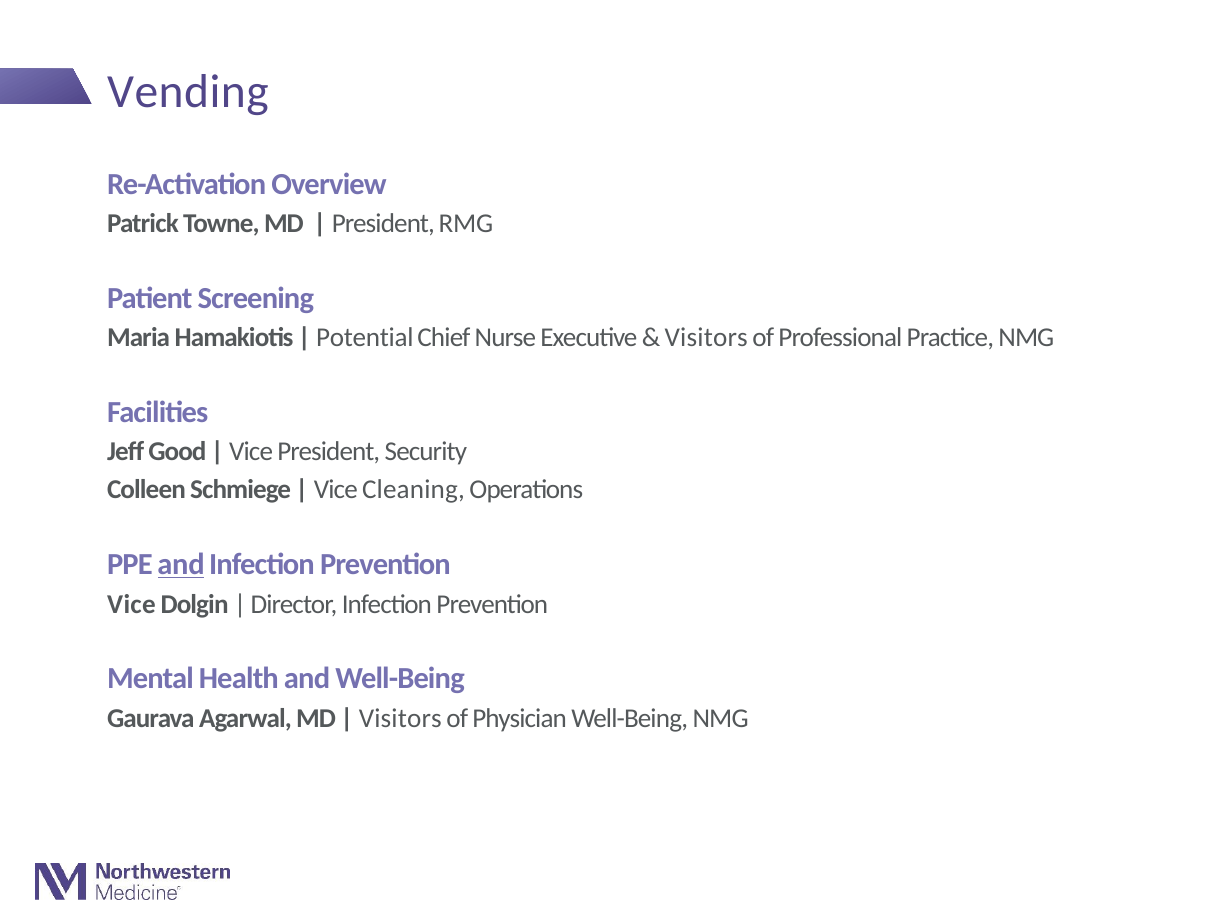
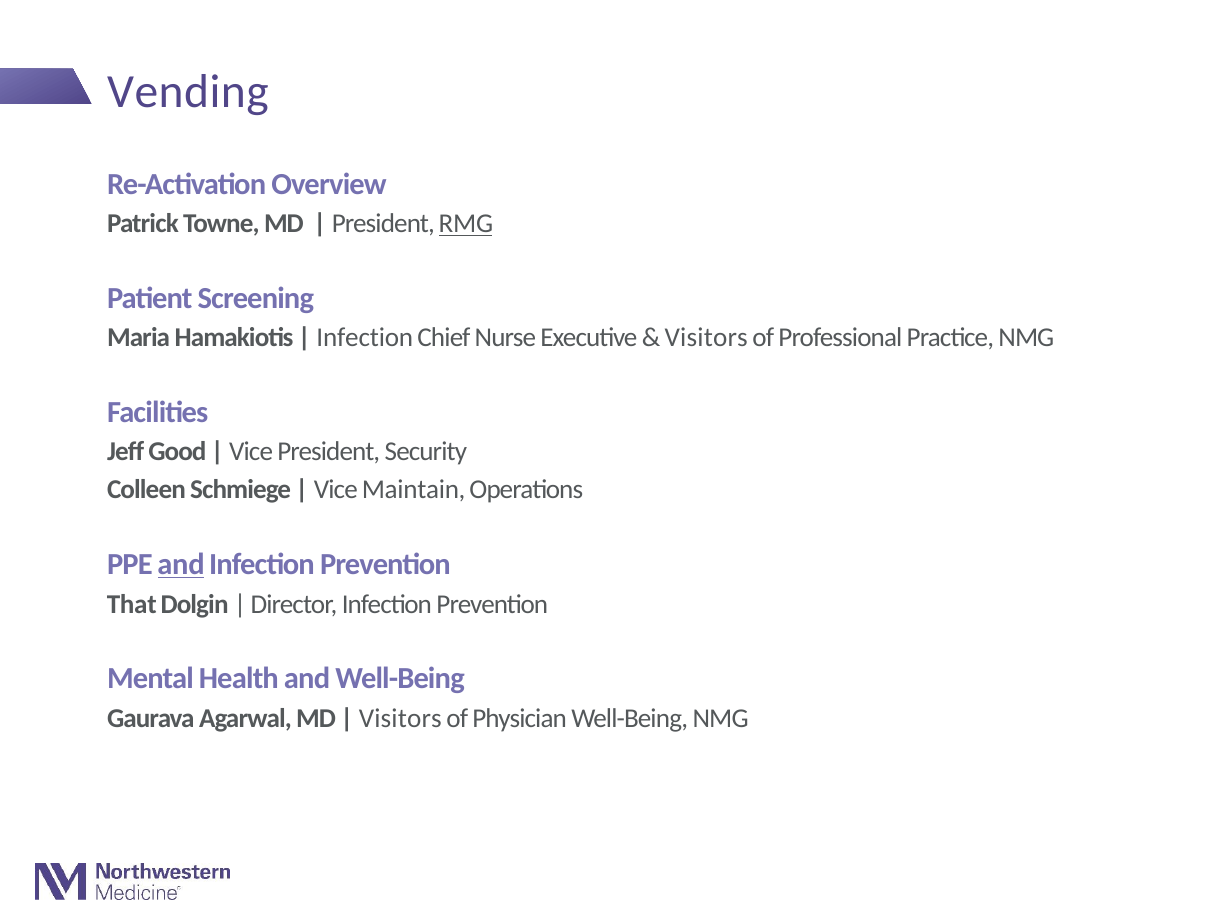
RMG underline: none -> present (466, 224)
Potential: Potential -> Infection (365, 338)
Cleaning: Cleaning -> Maintain (414, 490)
Vice: Vice -> That (132, 604)
